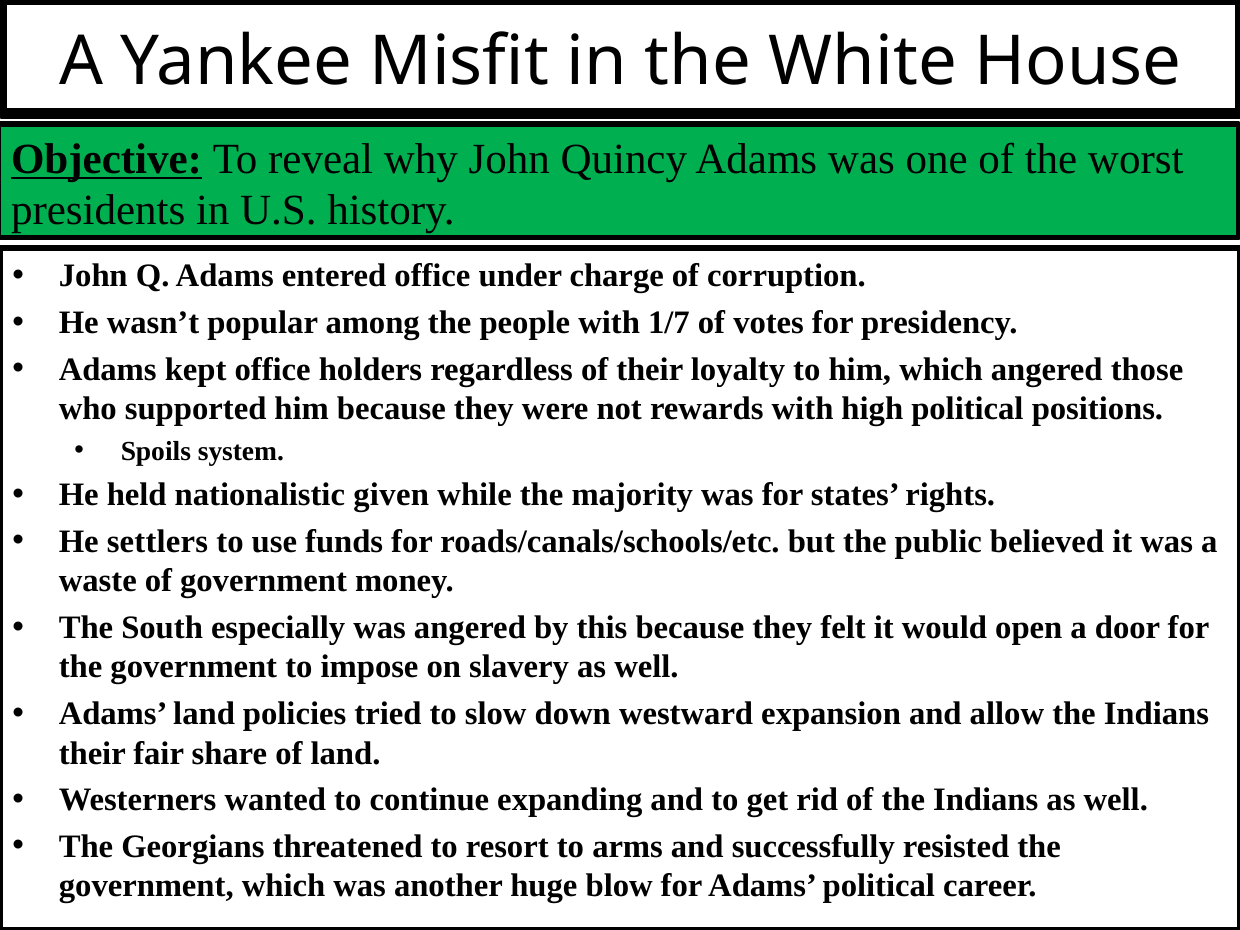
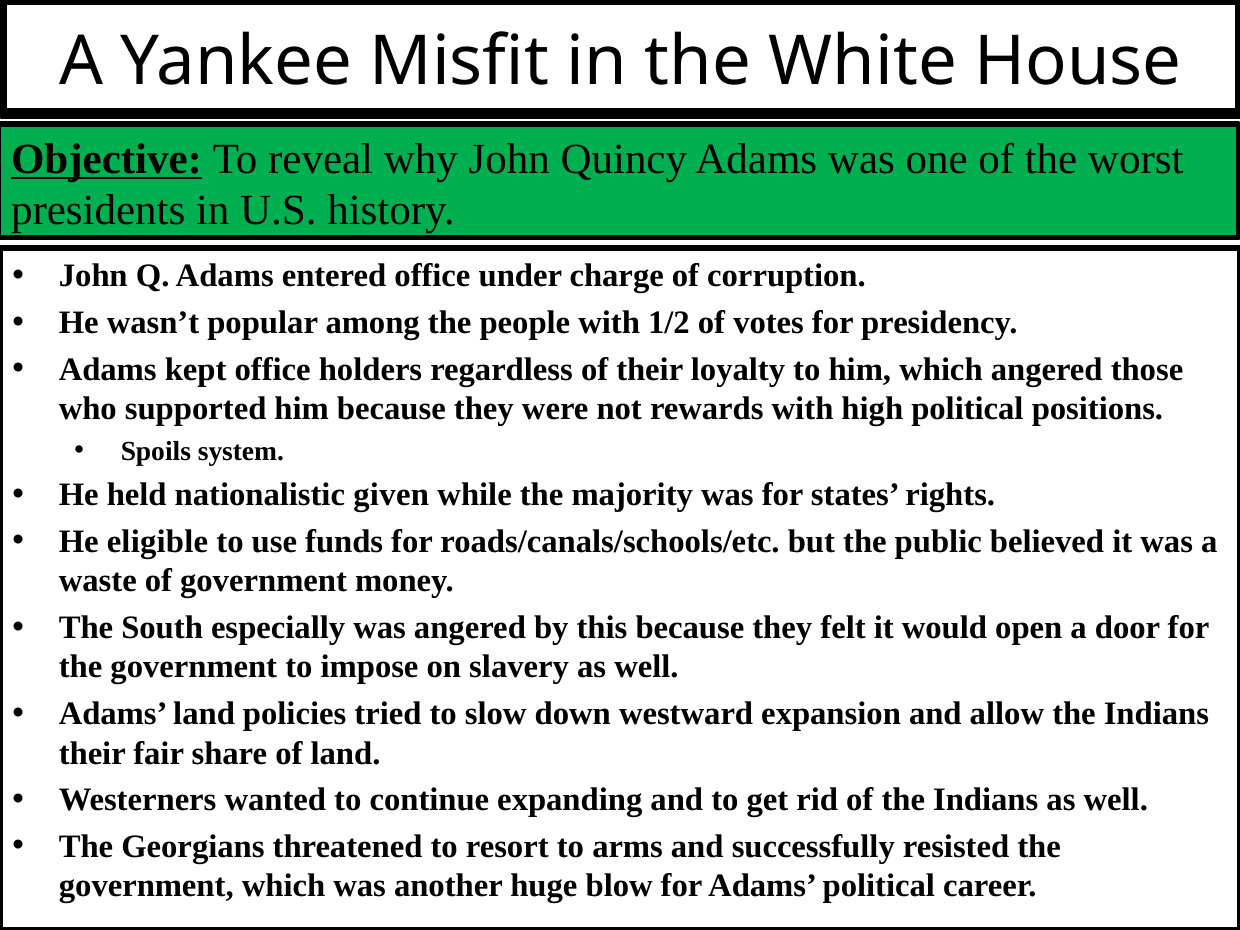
1/7: 1/7 -> 1/2 (669, 323)
settlers: settlers -> eligible (157, 542)
